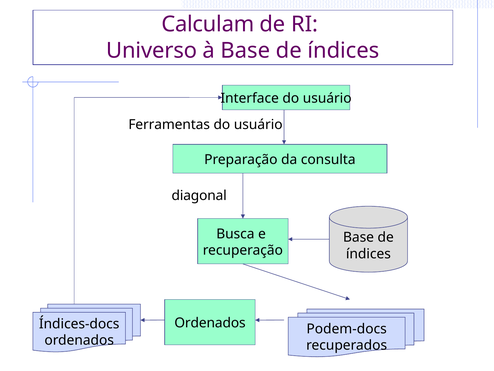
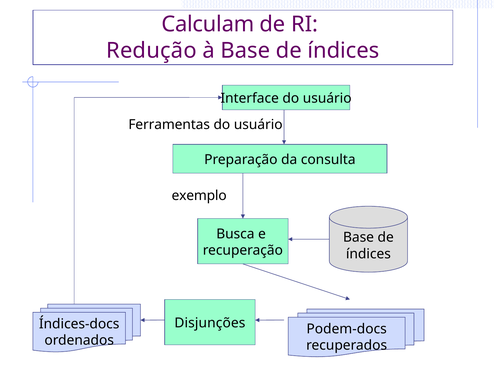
Universo: Universo -> Redução (151, 51)
diagonal: diagonal -> exemplo (199, 195)
Ordenados: Ordenados -> Disjunções (210, 323)
